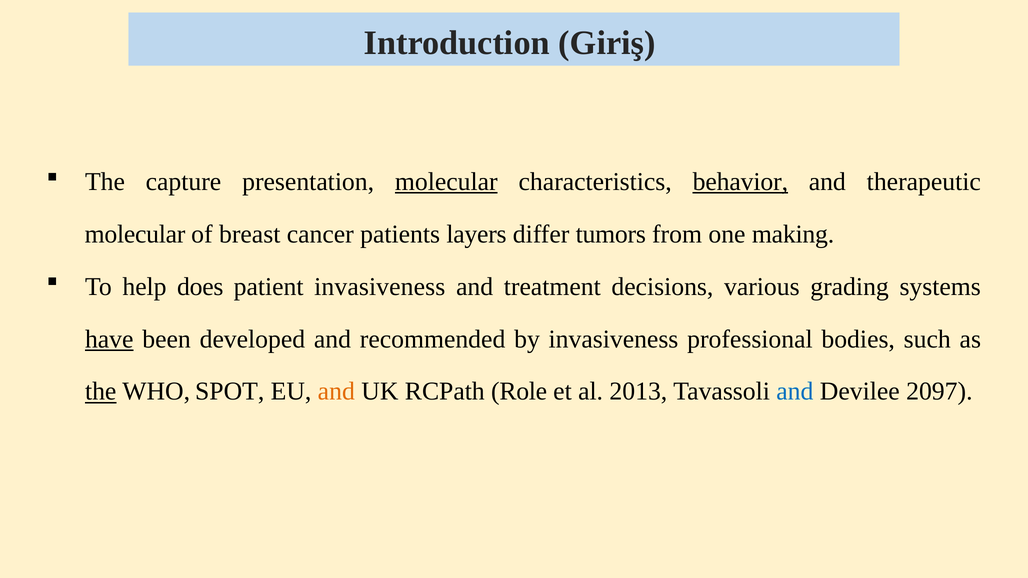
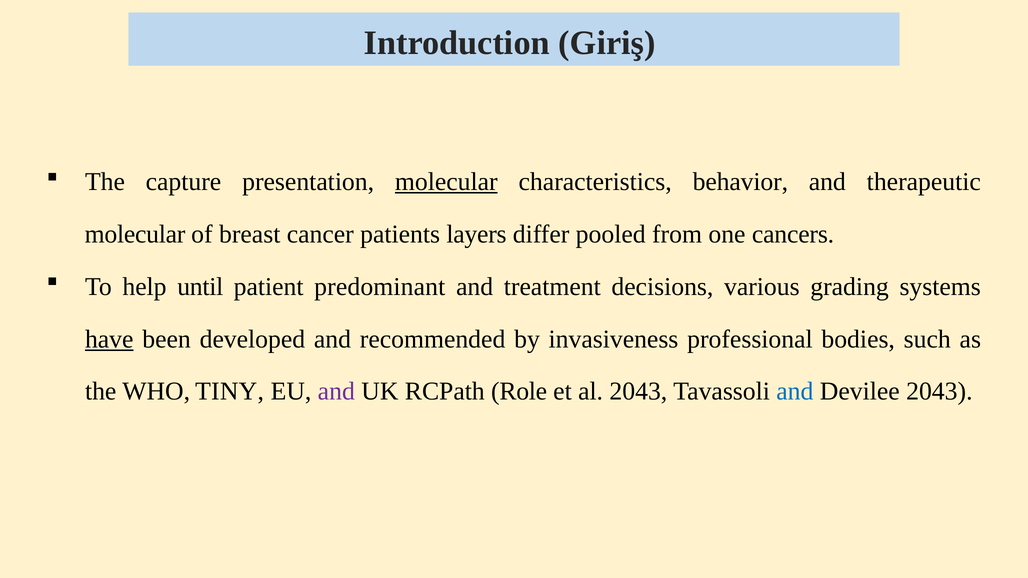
behavior underline: present -> none (740, 182)
tumors: tumors -> pooled (611, 234)
making: making -> cancers (793, 234)
does: does -> until (200, 287)
patient invasiveness: invasiveness -> predominant (380, 287)
the underline: present -> none (101, 392)
SPOT: SPOT -> TINY (230, 392)
and colour: orange -> purple (336, 392)
al 2013: 2013 -> 2043 (638, 392)
Devilee 2097: 2097 -> 2043 (939, 392)
